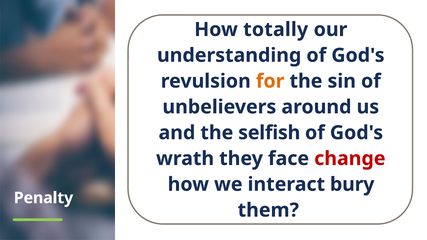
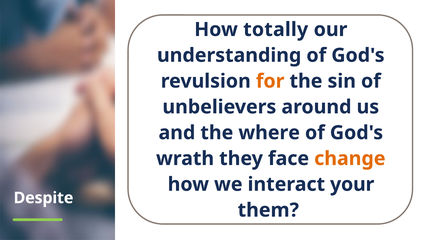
selfish: selfish -> where (269, 133)
change colour: red -> orange (350, 159)
bury: bury -> your (352, 185)
Penalty: Penalty -> Despite (43, 198)
